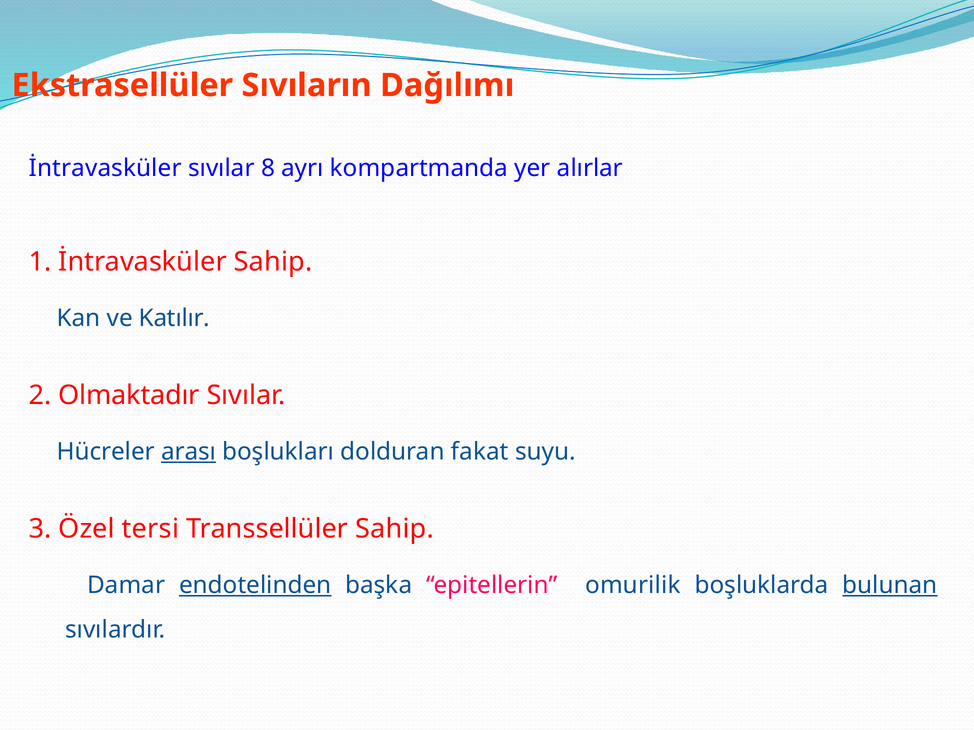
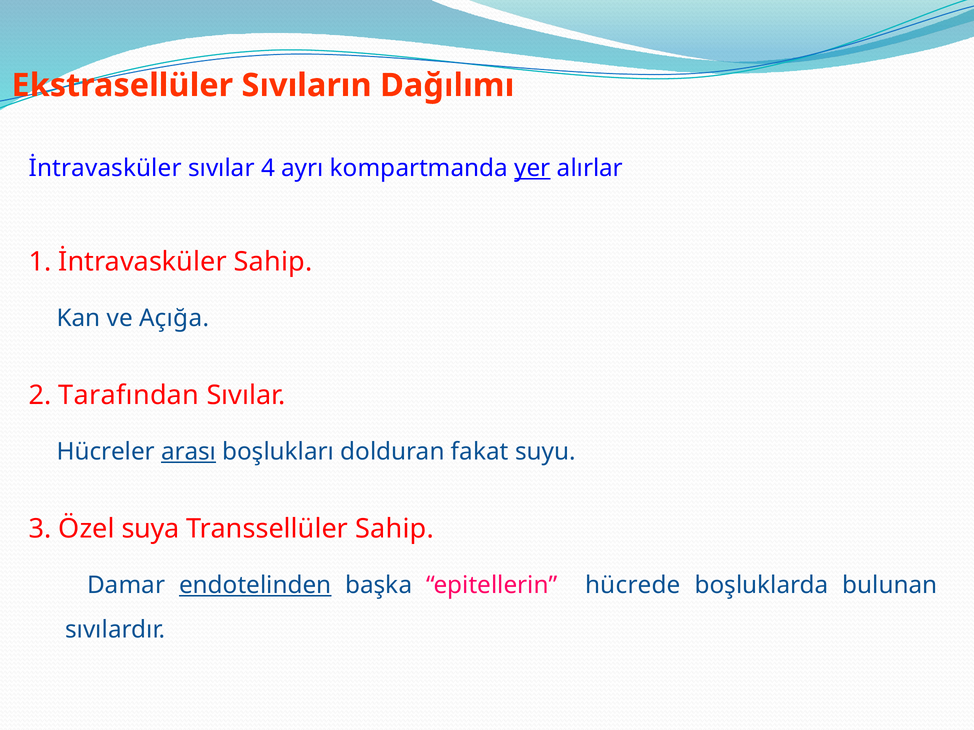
8: 8 -> 4 (268, 168)
yer underline: none -> present (532, 168)
Katılır: Katılır -> Açığa (174, 319)
Olmaktadır: Olmaktadır -> Tarafından (129, 396)
tersi: tersi -> suya (151, 529)
omurilik: omurilik -> hücrede (633, 586)
bulunan underline: present -> none (890, 586)
